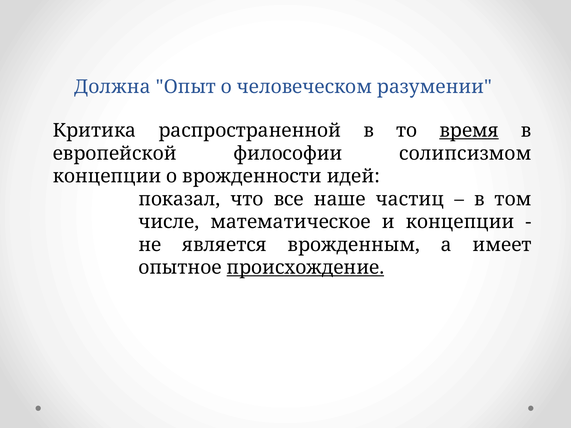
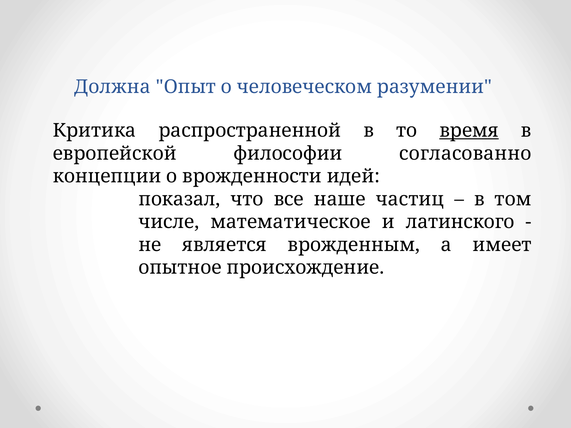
солипсизмом: солипсизмом -> согласованно (465, 154)
и концепции: концепции -> латинского (460, 222)
происхождение underline: present -> none (305, 268)
